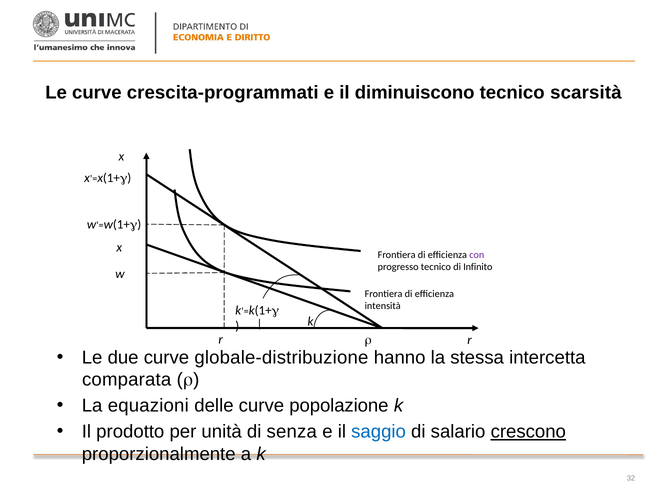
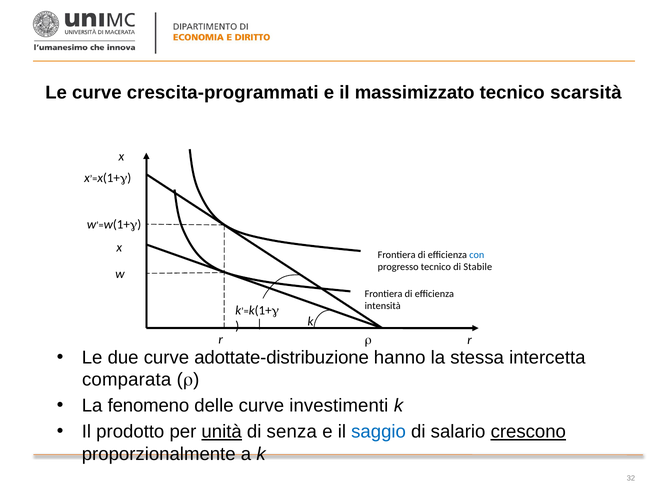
diminuiscono: diminuiscono -> massimizzato (415, 93)
con colour: purple -> blue (477, 255)
Infinito: Infinito -> Stabile (478, 267)
globale-distribuzione: globale-distribuzione -> adottate-distribuzione (282, 357)
equazioni: equazioni -> fenomeno (148, 406)
popolazione: popolazione -> investimenti (339, 406)
unità underline: none -> present (222, 432)
